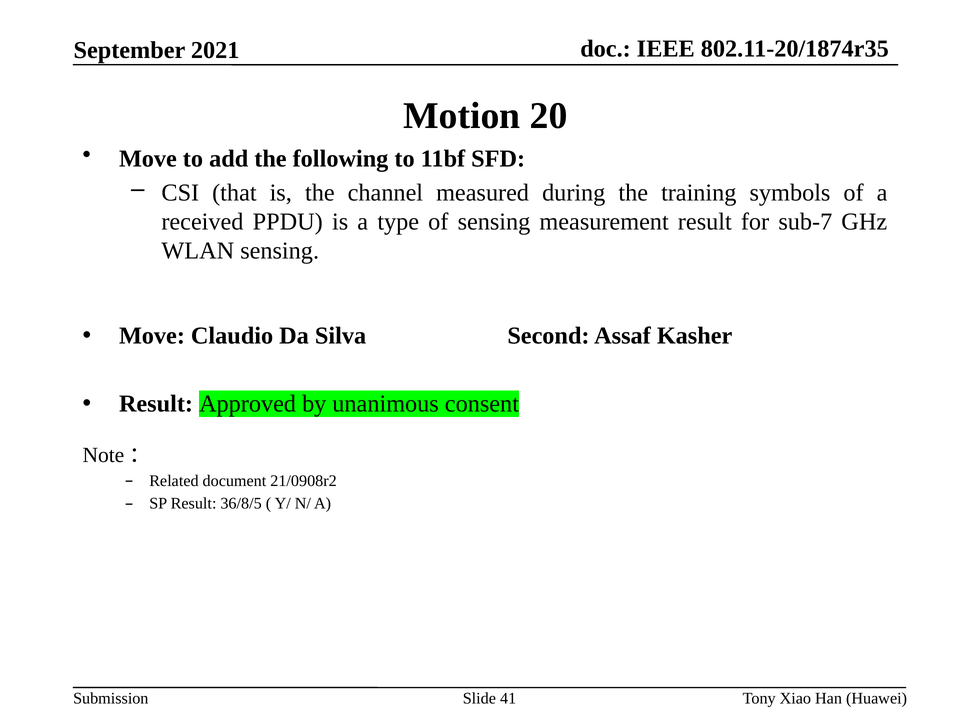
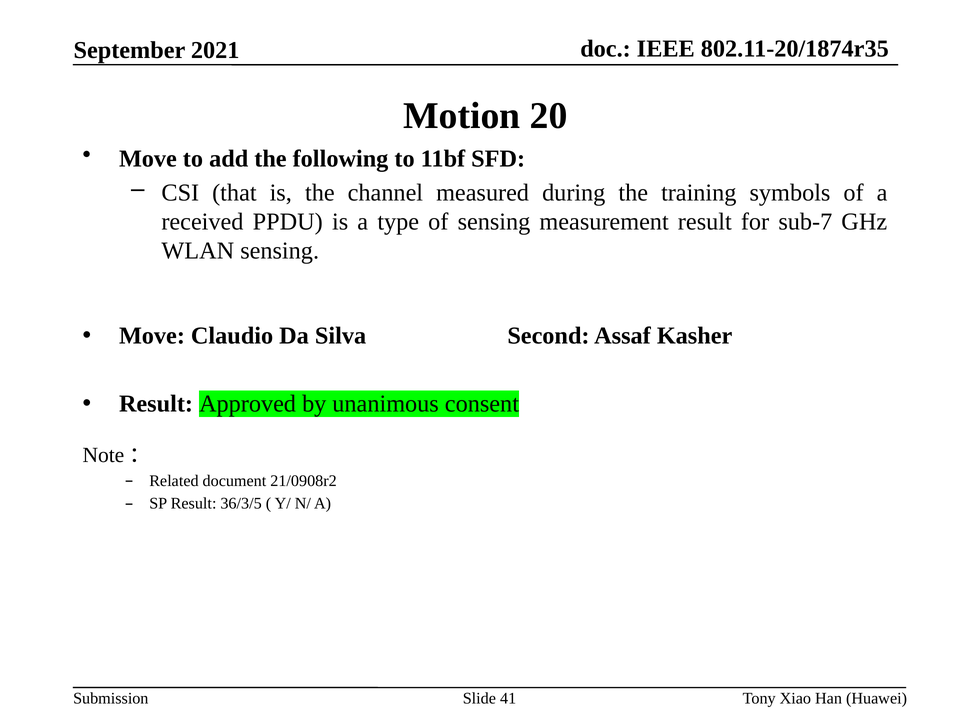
36/8/5: 36/8/5 -> 36/3/5 (241, 504)
